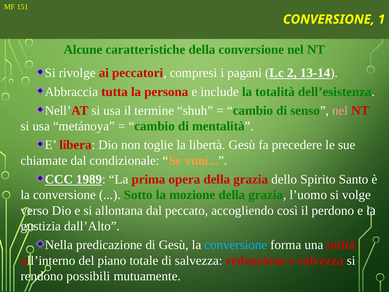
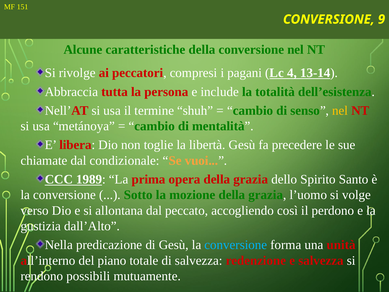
1: 1 -> 9 (382, 19)
2: 2 -> 4 (292, 73)
nel colour: pink -> yellow (340, 110)
